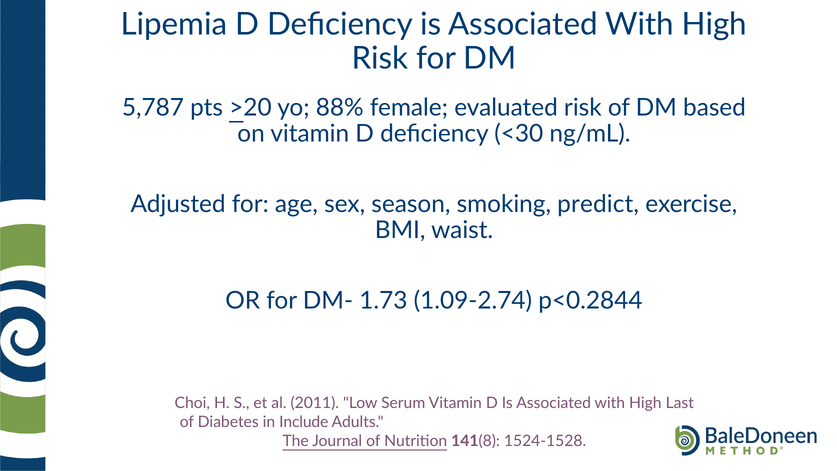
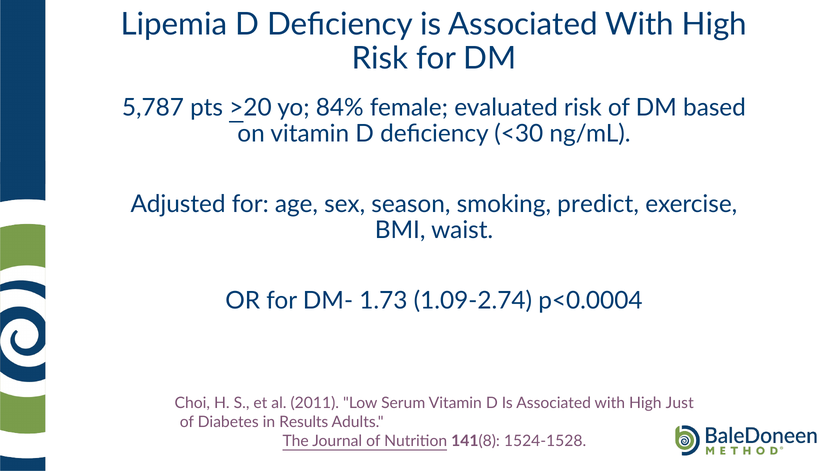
88%: 88% -> 84% (340, 107)
p<0.2844: p<0.2844 -> p<0.0004 (590, 301)
Last: Last -> Just (680, 403)
Include: Include -> Results (304, 422)
